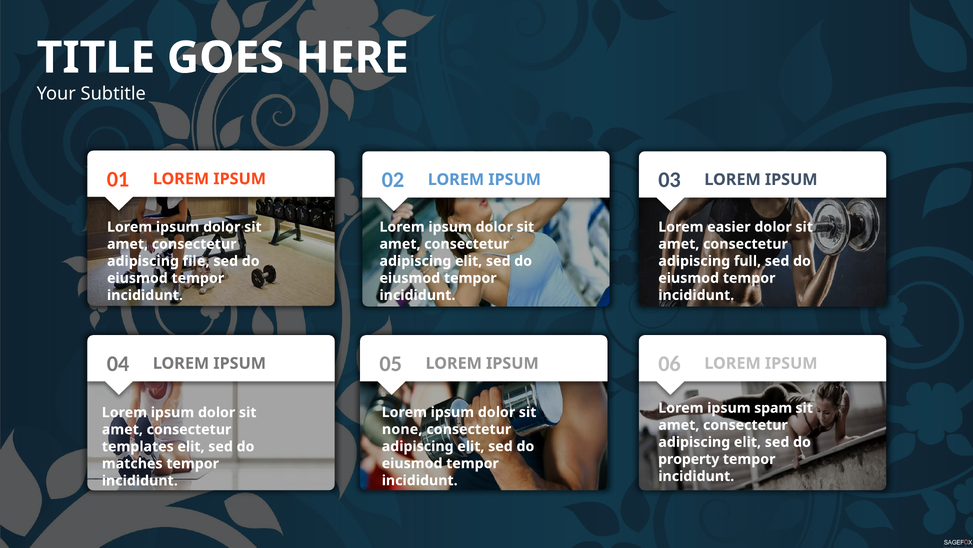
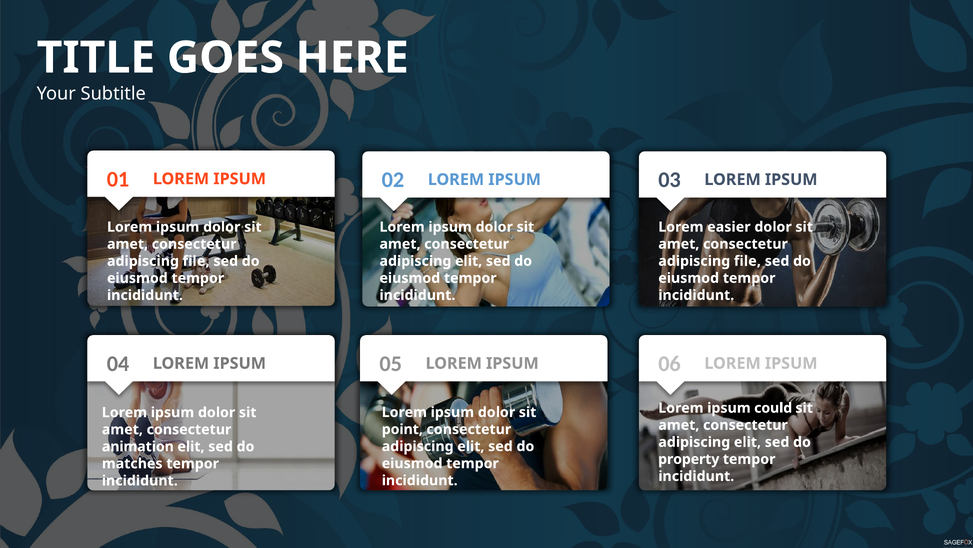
full: full -> file (747, 261)
spam: spam -> could (773, 408)
none: none -> point (402, 429)
templates: templates -> animation (138, 446)
